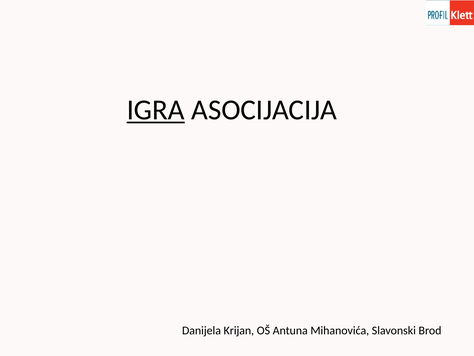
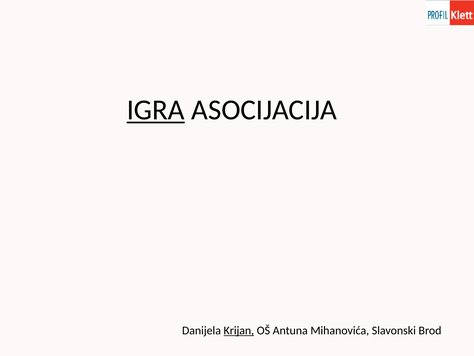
Krijan underline: none -> present (239, 330)
